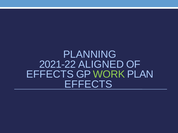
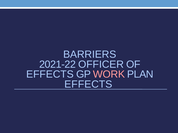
PLANNING: PLANNING -> BARRIERS (90, 55)
ALIGNED: ALIGNED -> OFFICER (101, 65)
WORK colour: light green -> pink (109, 75)
